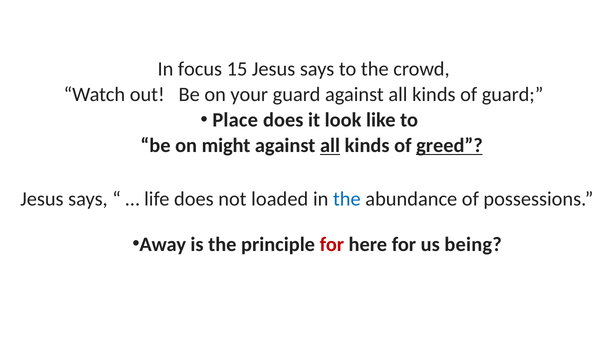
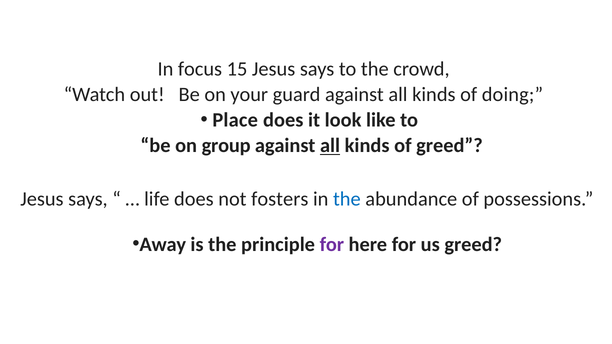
of guard: guard -> doing (512, 95)
might: might -> group (226, 146)
greed underline: present -> none (449, 146)
loaded: loaded -> fosters (280, 199)
for colour: red -> purple (332, 245)
us being: being -> greed (473, 245)
